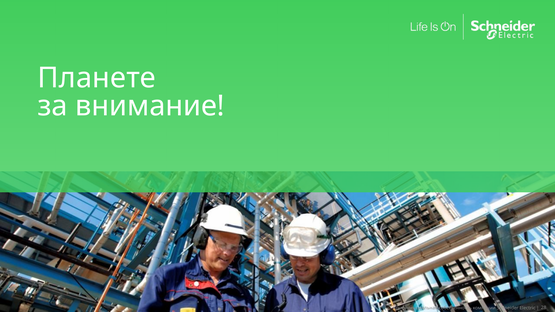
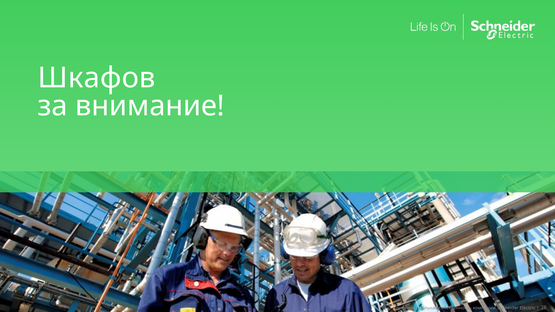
Планете: Планете -> Шкафов (97, 78)
